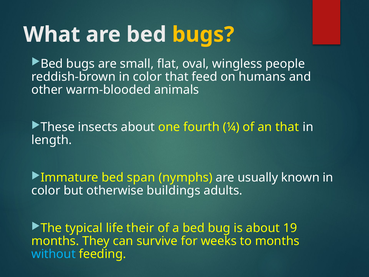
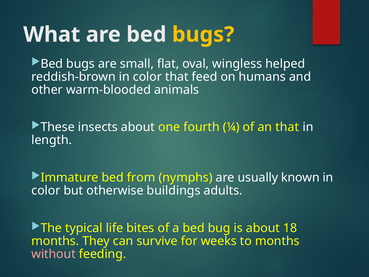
people: people -> helped (285, 64)
span: span -> from (141, 177)
their: their -> bites (140, 228)
19: 19 -> 18 (290, 228)
without colour: light blue -> pink (54, 254)
